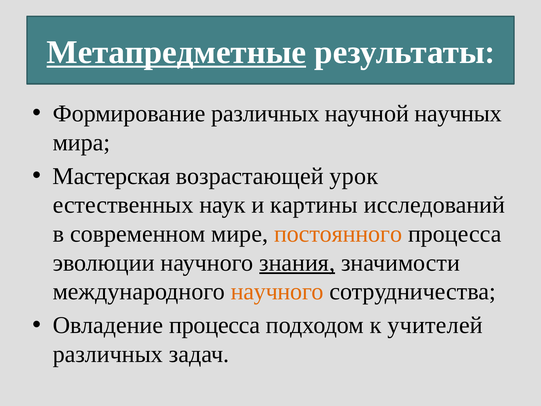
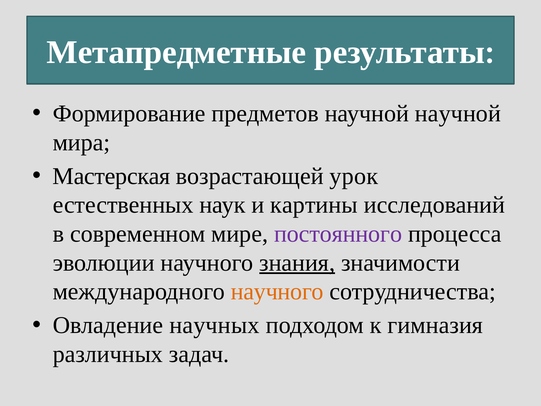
Метапредметные underline: present -> none (176, 52)
Формирование различных: различных -> предметов (265, 113)
научной научных: научных -> научной (458, 113)
постоянного colour: orange -> purple (338, 234)
Овладение процесса: процесса -> научных (214, 325)
учителей: учителей -> гимназия (435, 325)
